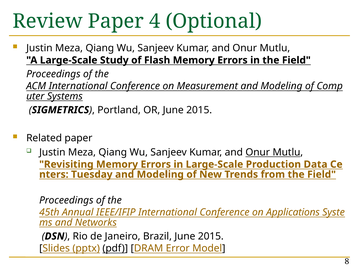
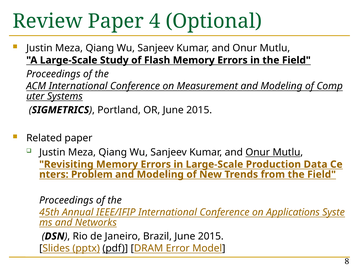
Tuesday: Tuesday -> Problem (92, 174)
